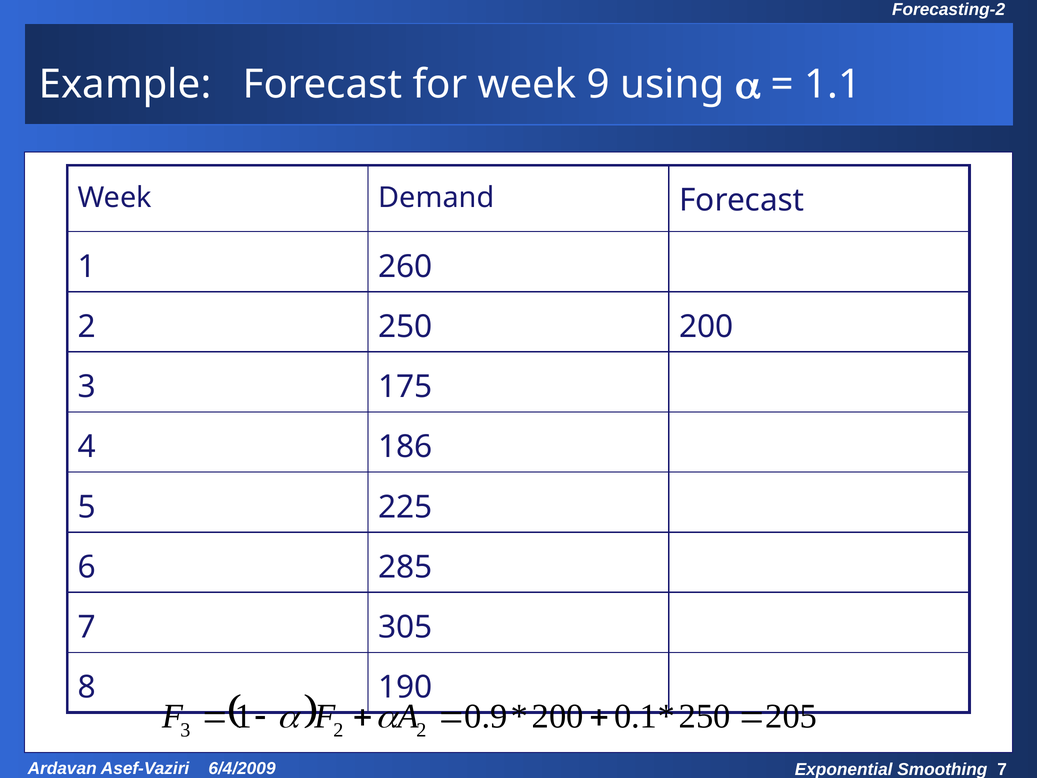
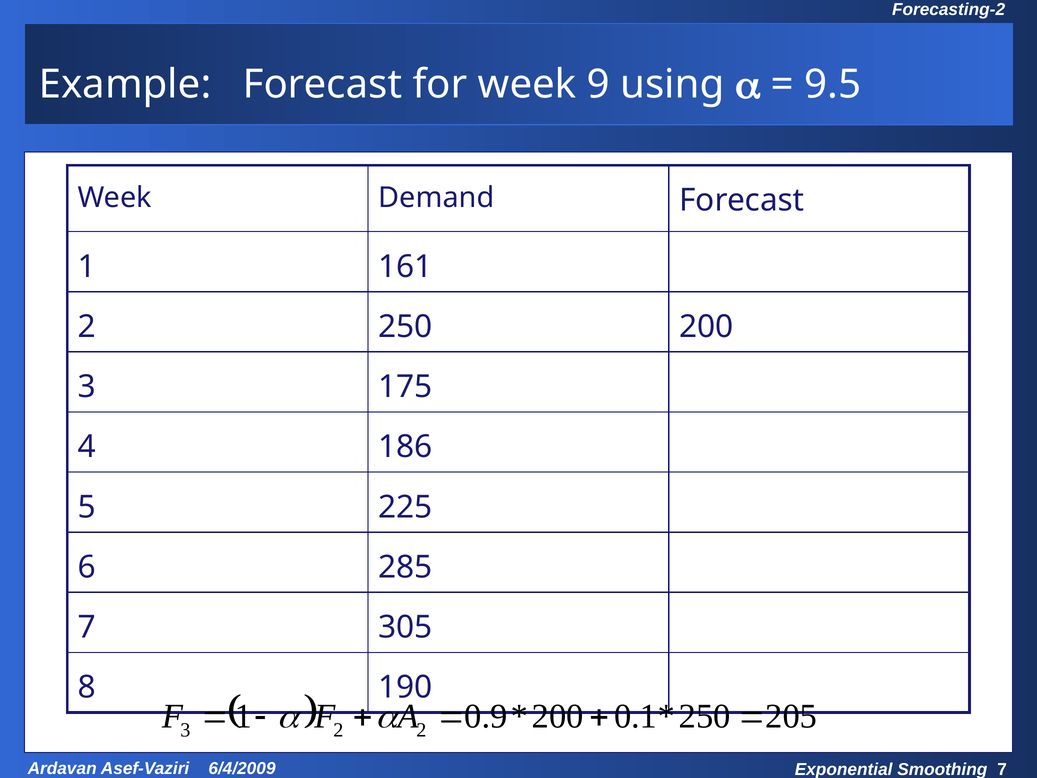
1.1: 1.1 -> 9.5 (833, 85)
260: 260 -> 161 (405, 267)
